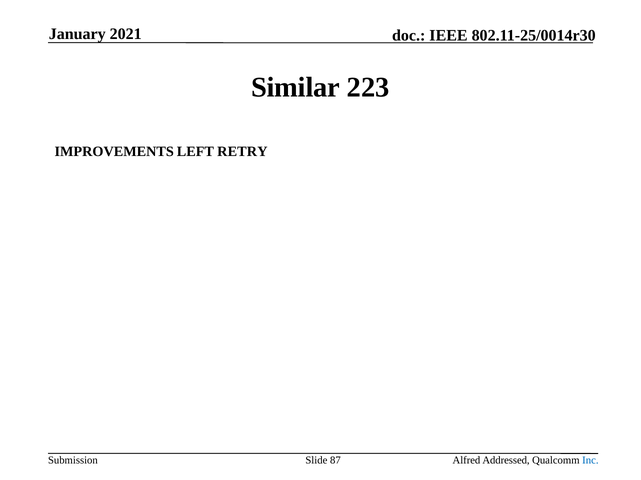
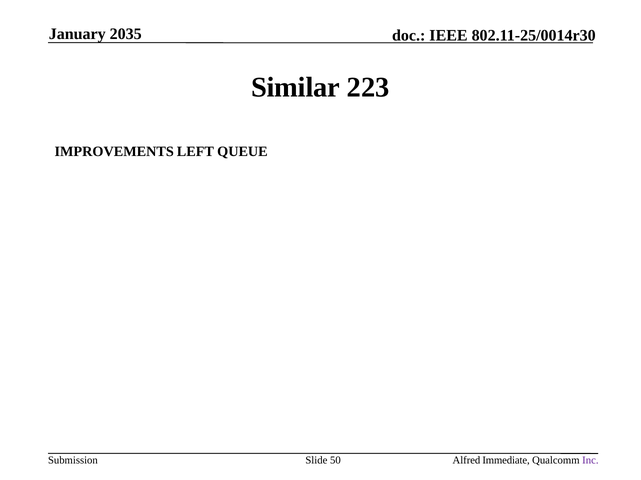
2021: 2021 -> 2035 (126, 34)
RETRY: RETRY -> QUEUE (242, 152)
87: 87 -> 50 (335, 461)
Addressed: Addressed -> Immediate (506, 461)
Inc colour: blue -> purple (590, 461)
